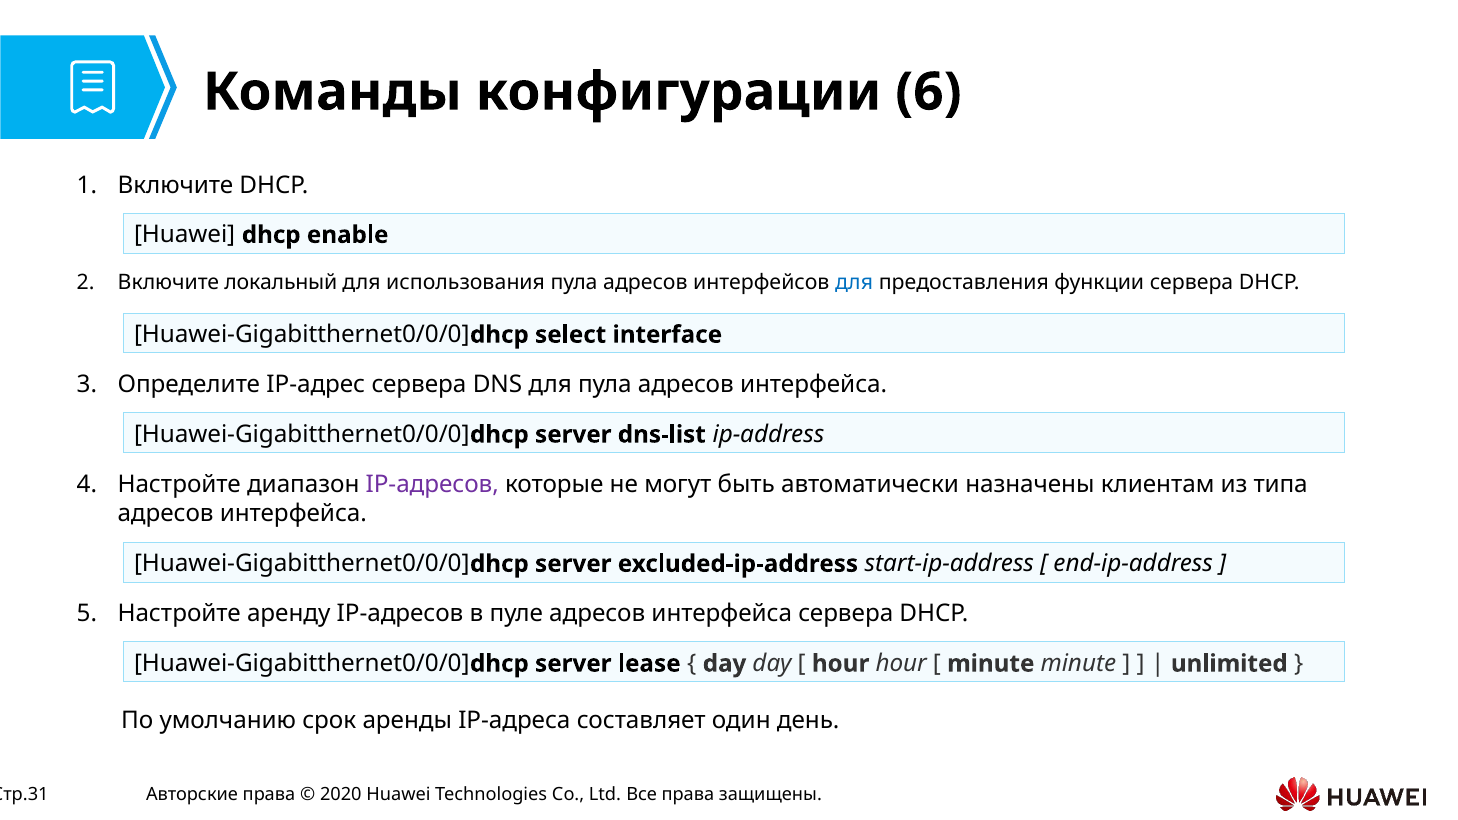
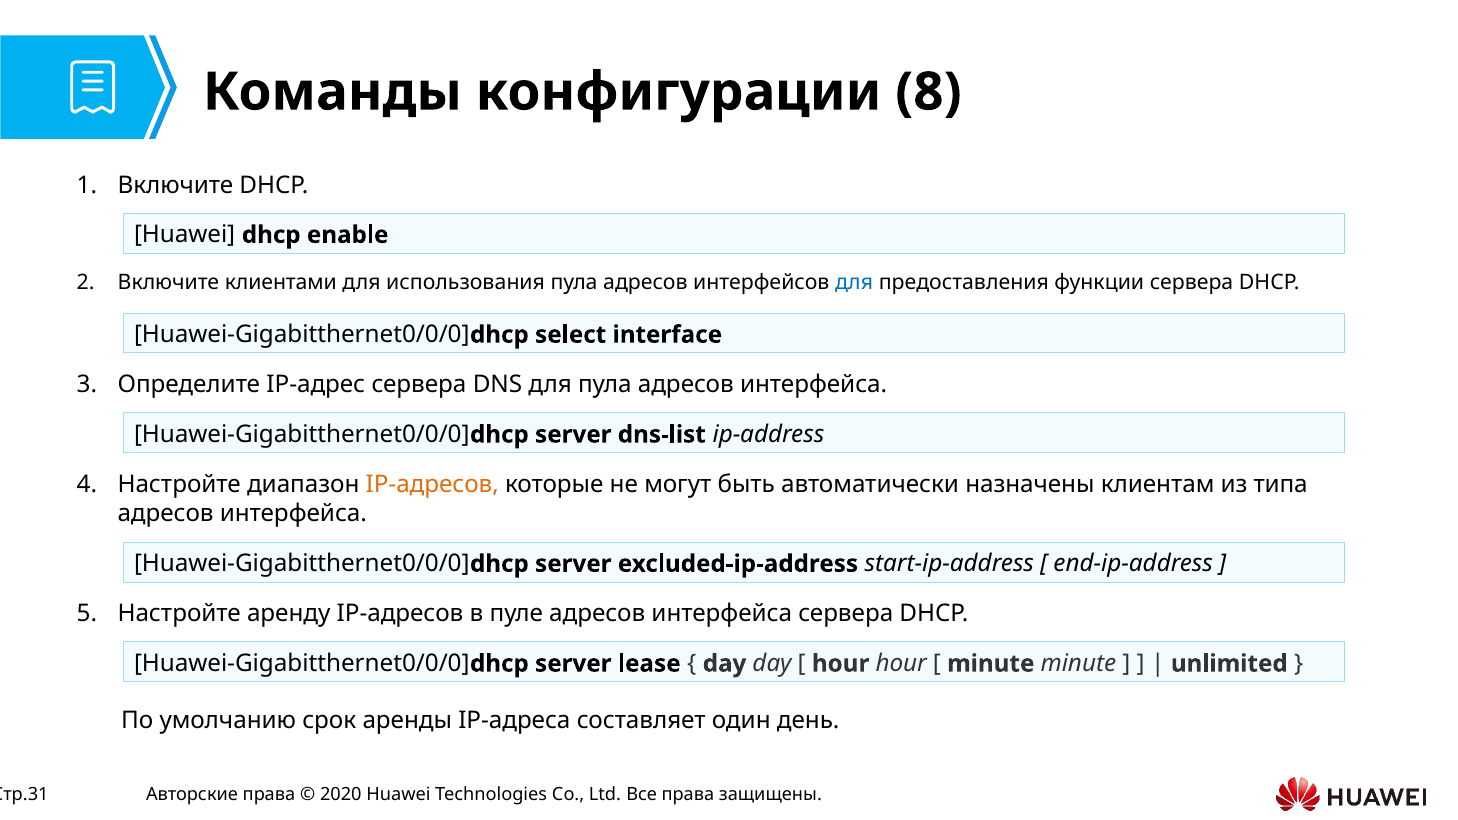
6: 6 -> 8 (928, 92)
локальный: локальный -> клиентами (281, 283)
IP-адресов colour: purple -> orange (432, 484)
